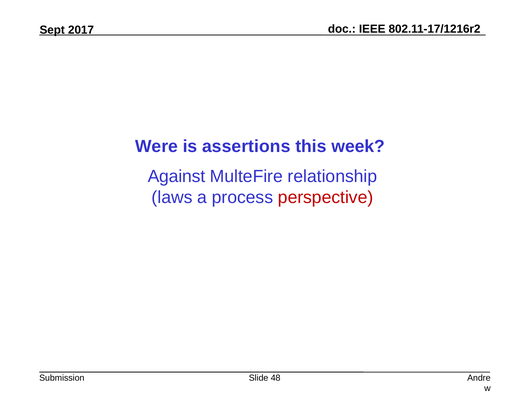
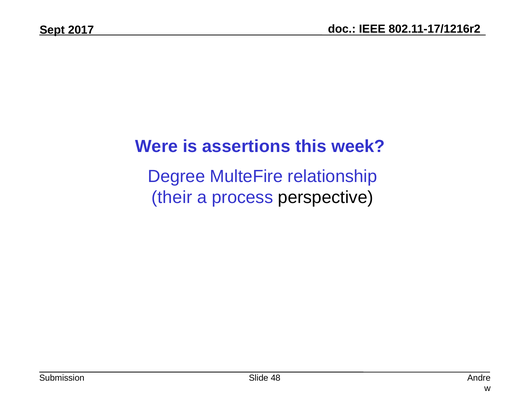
Against: Against -> Degree (176, 176)
laws: laws -> their (172, 197)
perspective colour: red -> black (326, 197)
